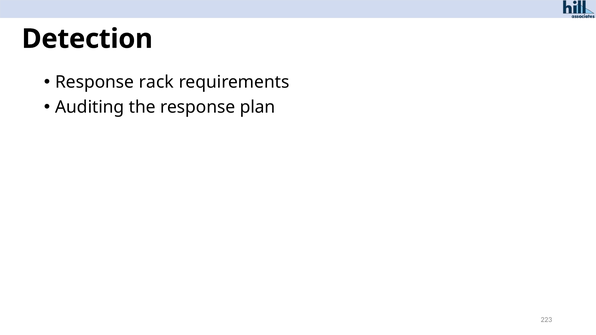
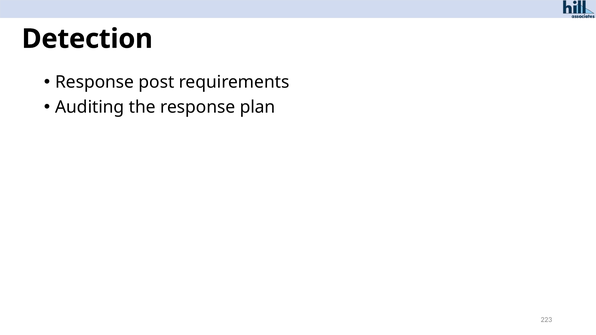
rack: rack -> post (156, 82)
